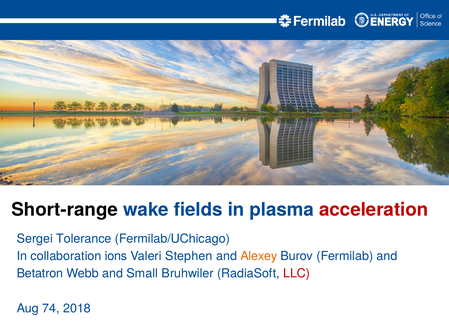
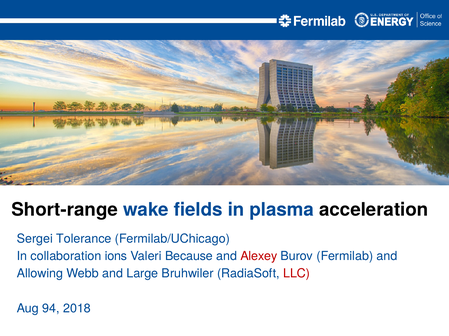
acceleration colour: red -> black (374, 210)
Stephen: Stephen -> Because (189, 257)
Alexey colour: orange -> red (259, 257)
Betatron: Betatron -> Allowing (40, 274)
Small: Small -> Large (142, 274)
74: 74 -> 94 (51, 309)
